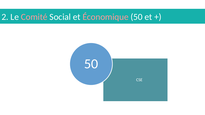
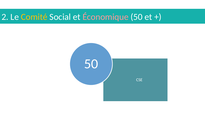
Comité colour: pink -> yellow (34, 17)
